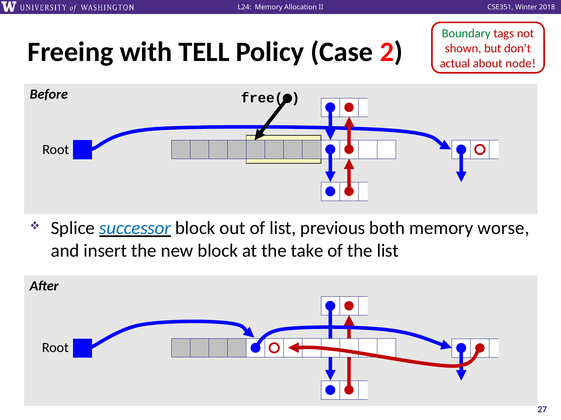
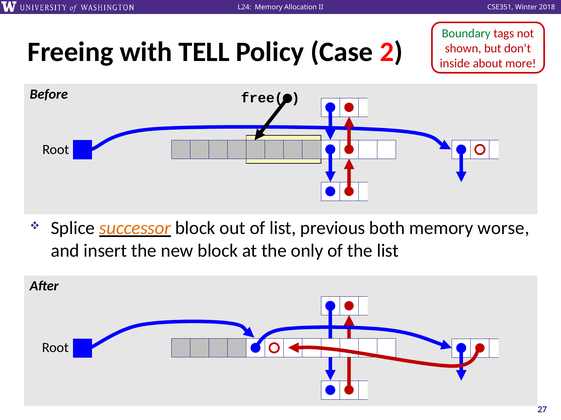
actual: actual -> inside (455, 63)
node: node -> more (521, 63)
successor colour: blue -> orange (135, 229)
take: take -> only (307, 251)
